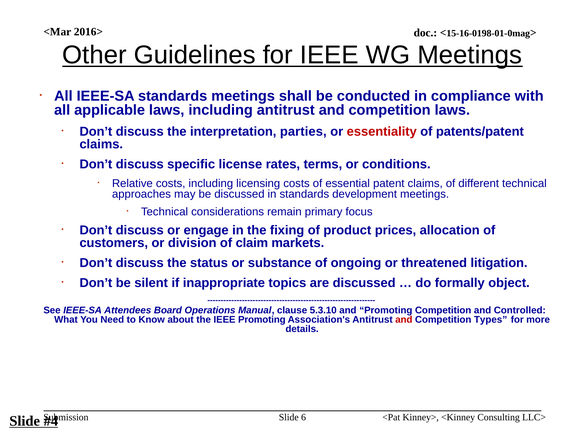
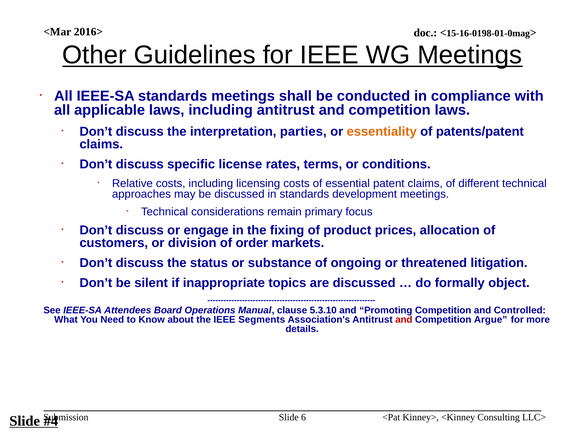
essentiality colour: red -> orange (382, 132)
claim: claim -> order (252, 243)
IEEE Promoting: Promoting -> Segments (262, 320)
Types: Types -> Argue (491, 320)
